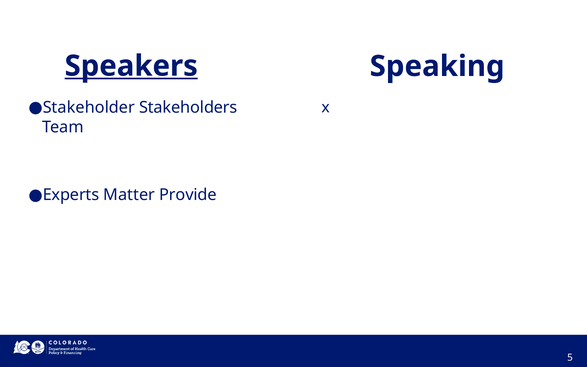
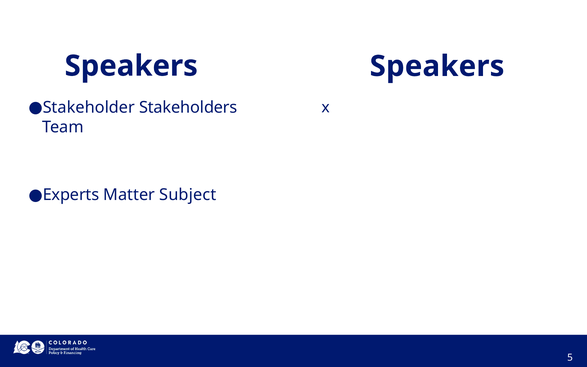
Speakers underline: present -> none (131, 66)
Speaking: Speaking -> Speakers (437, 66)
Provide: Provide -> Subject (188, 195)
